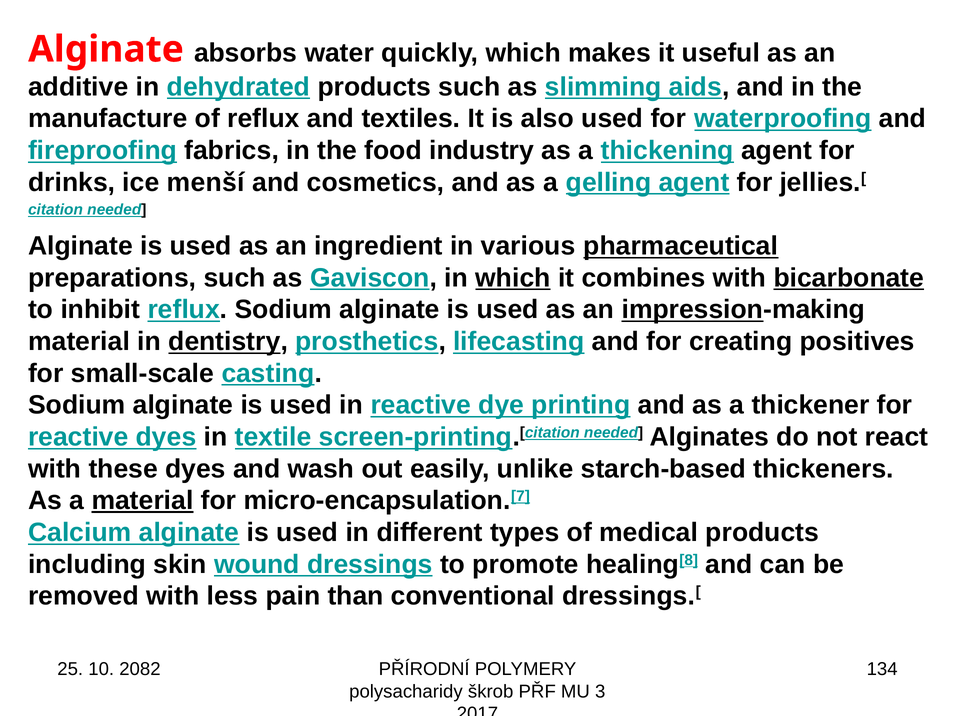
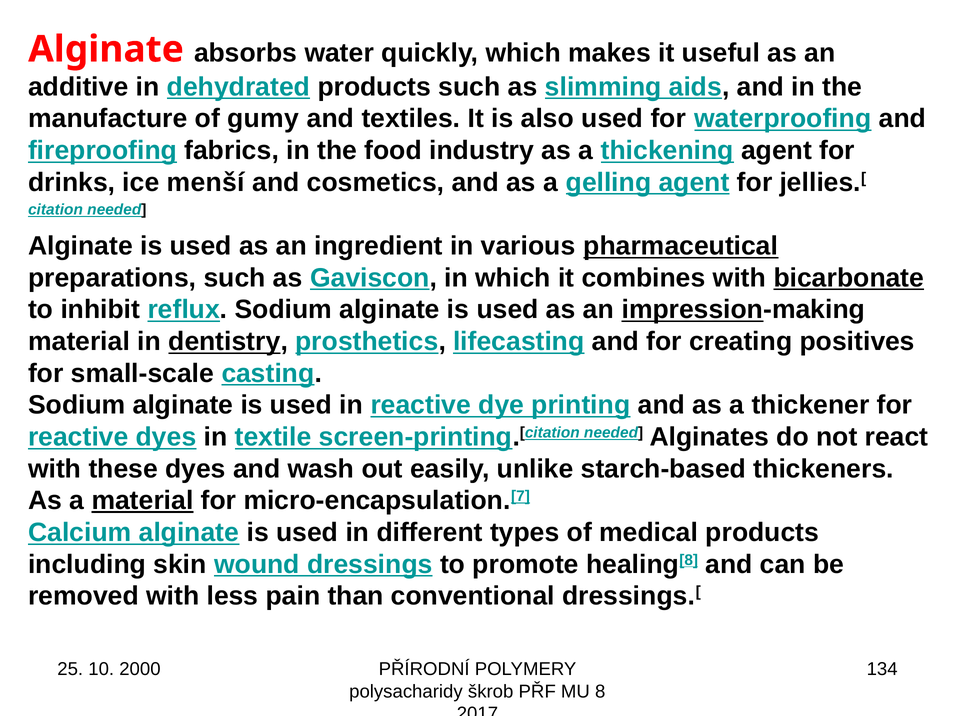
of reflux: reflux -> gumy (263, 119)
which underline: present -> none (513, 278)
2082: 2082 -> 2000 (140, 669)
3: 3 -> 8 (600, 692)
